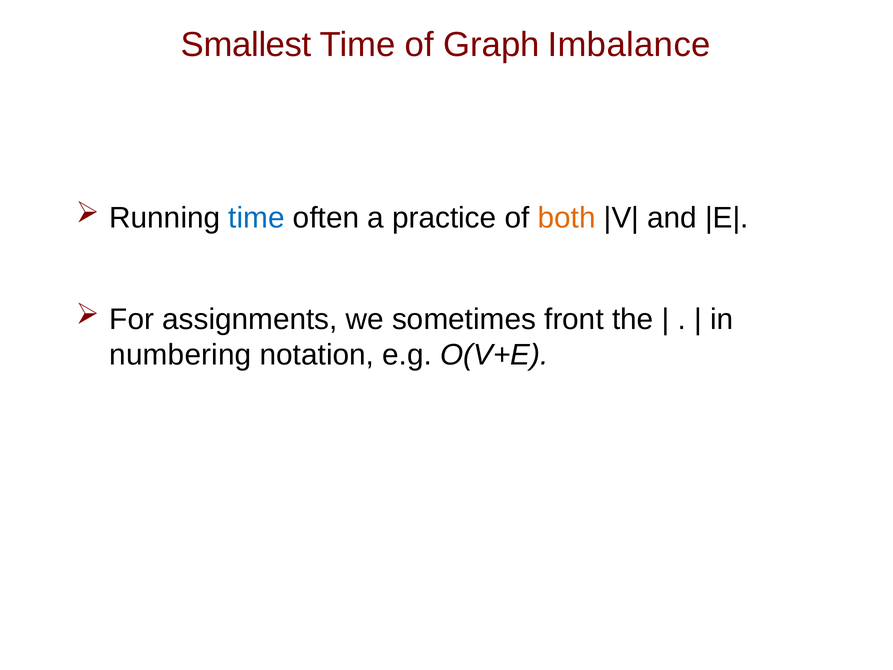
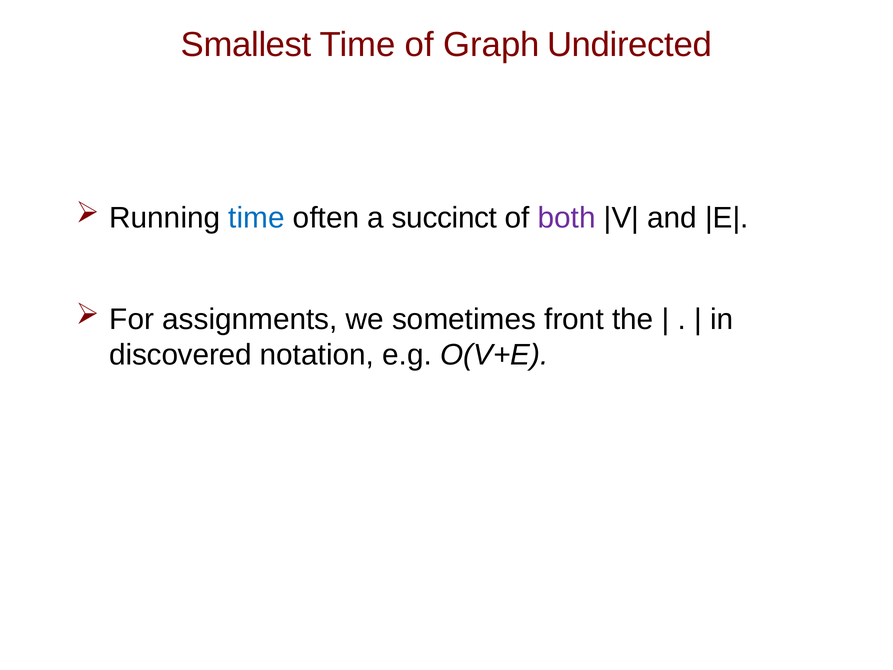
Imbalance: Imbalance -> Undirected (629, 45)
practice: practice -> succinct (444, 218)
both colour: orange -> purple (567, 218)
numbering: numbering -> discovered (181, 355)
